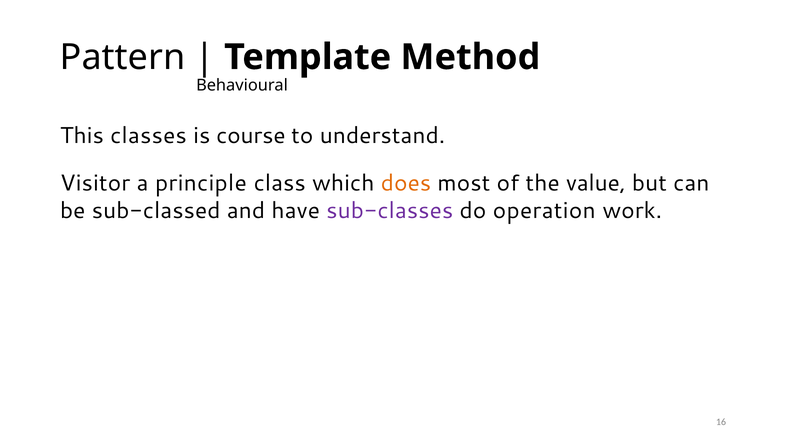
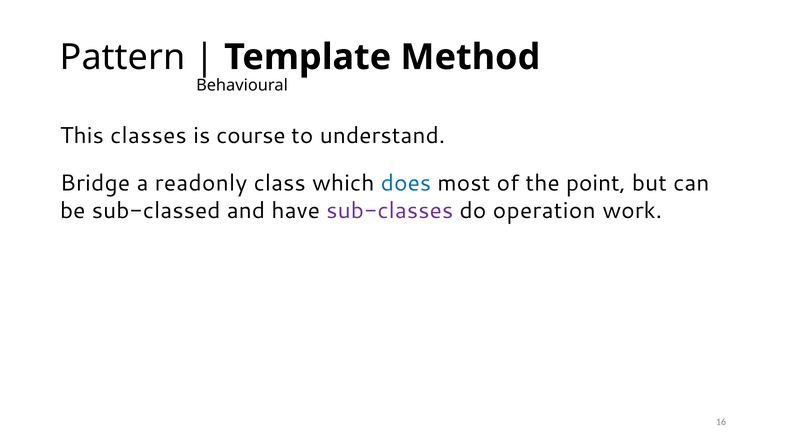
Visitor: Visitor -> Bridge (95, 183)
principle: principle -> readonly (201, 183)
does colour: orange -> blue (406, 183)
value: value -> point (596, 183)
